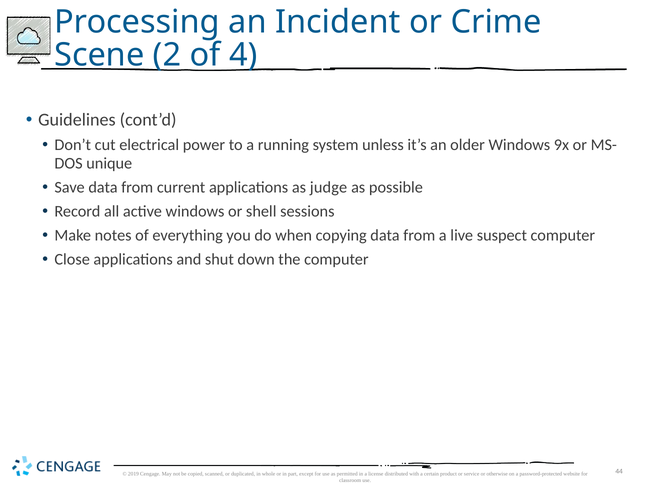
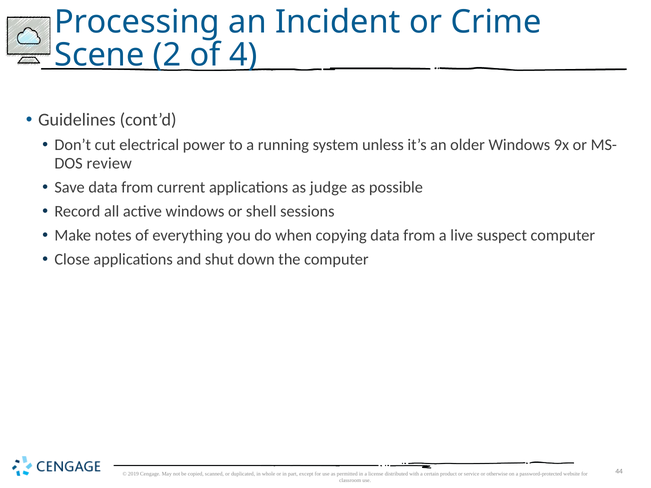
unique: unique -> review (109, 164)
